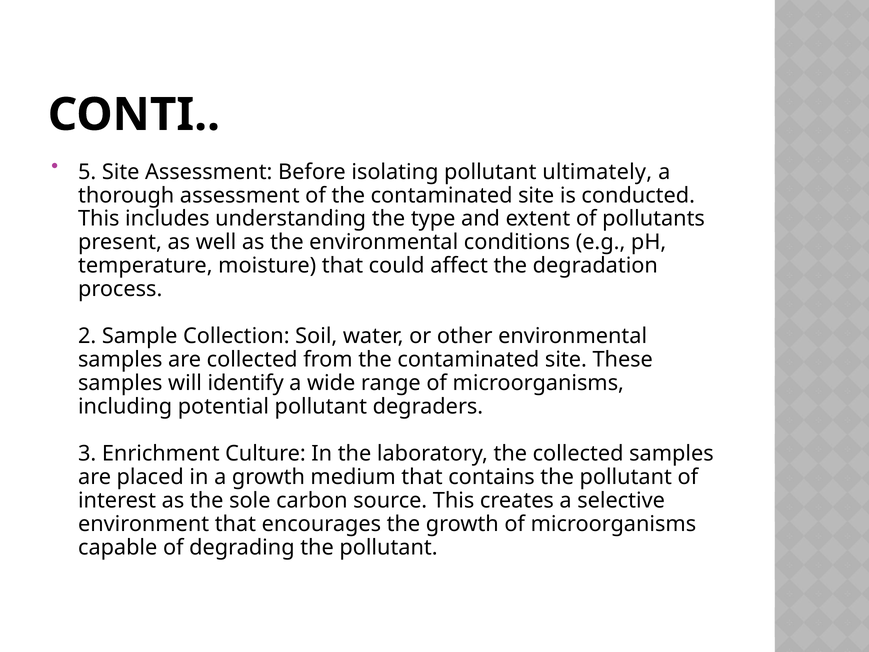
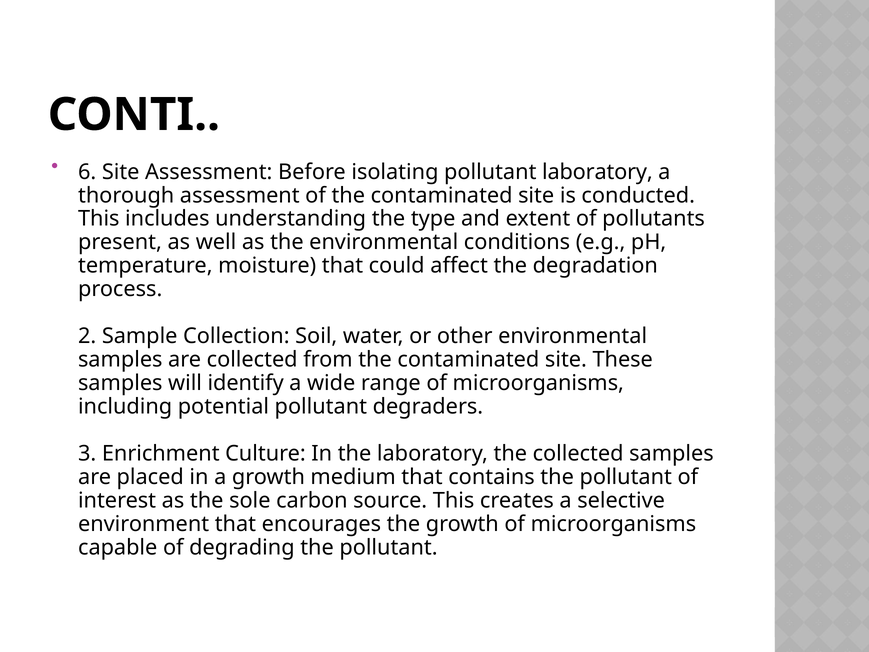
5: 5 -> 6 (87, 172)
pollutant ultimately: ultimately -> laboratory (597, 172)
